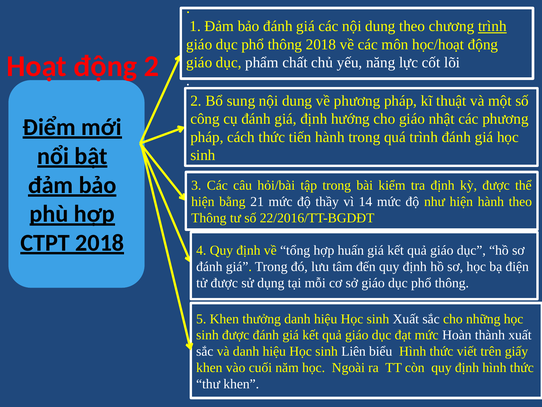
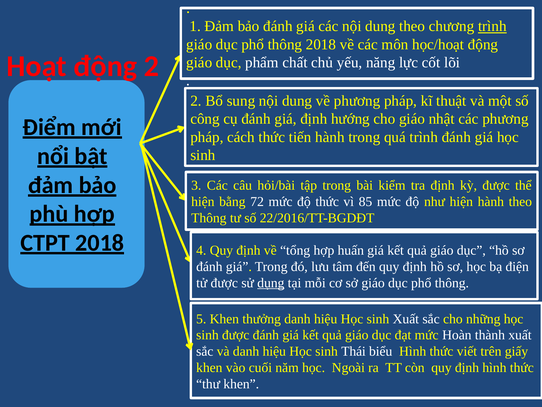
21: 21 -> 72 (257, 202)
độ thầy: thầy -> thức (327, 202)
14: 14 -> 85 (365, 202)
dụng underline: none -> present (271, 283)
Liên: Liên -> Thái (354, 351)
